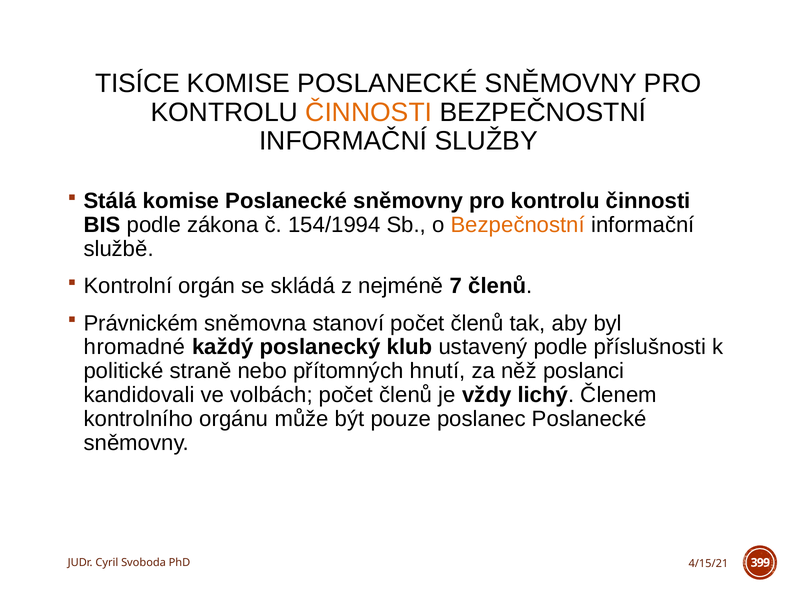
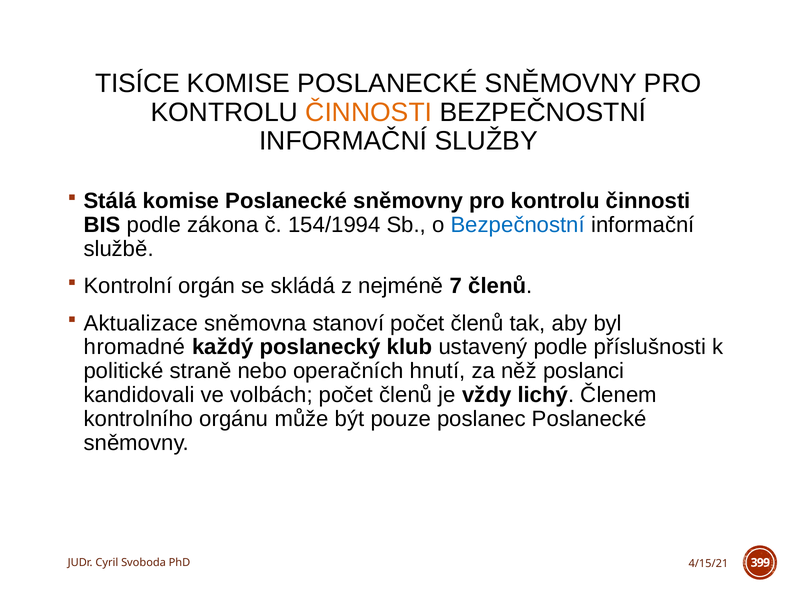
Bezpečnostní colour: orange -> blue (518, 225)
Právnickém: Právnickém -> Aktualizace (141, 323)
přítomných: přítomných -> operačních (348, 371)
